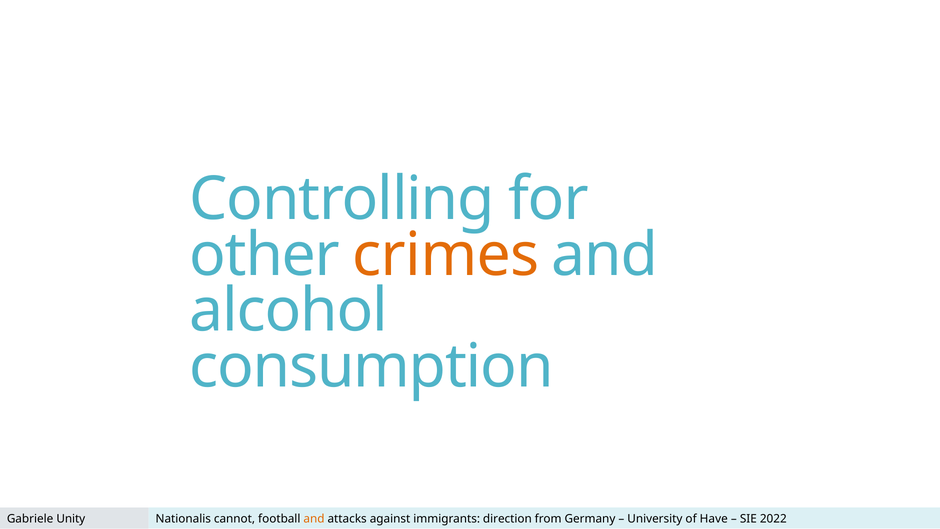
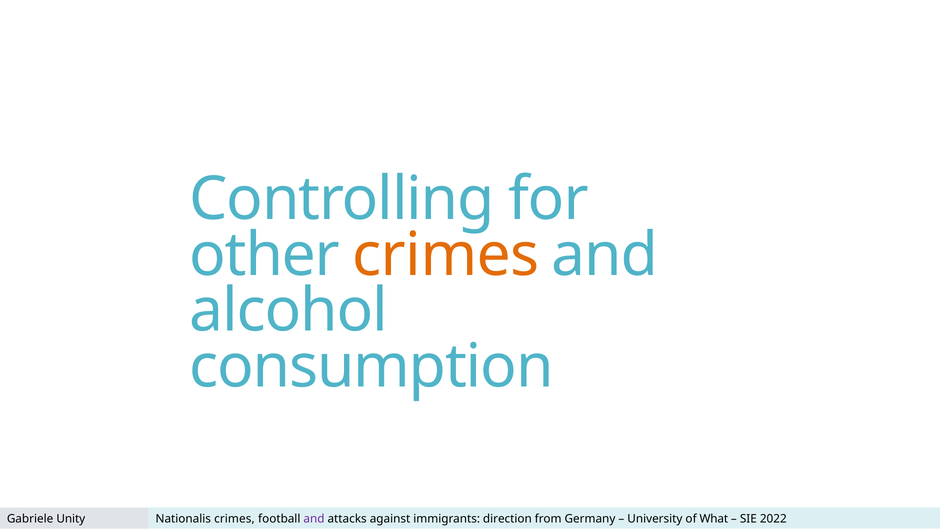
Nationalis cannot: cannot -> crimes (234, 519)
and colour: orange -> purple (314, 519)
Have: Have -> What (714, 519)
